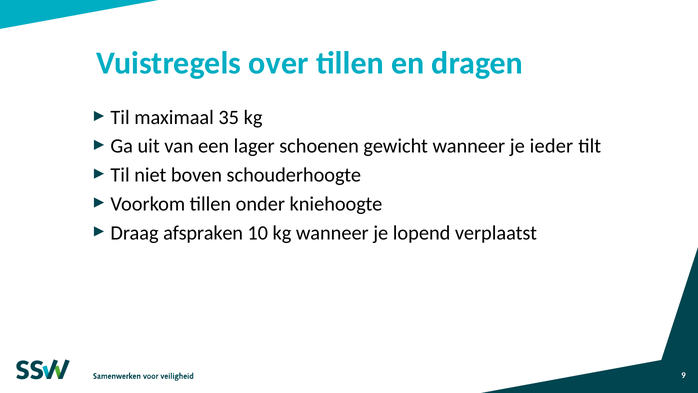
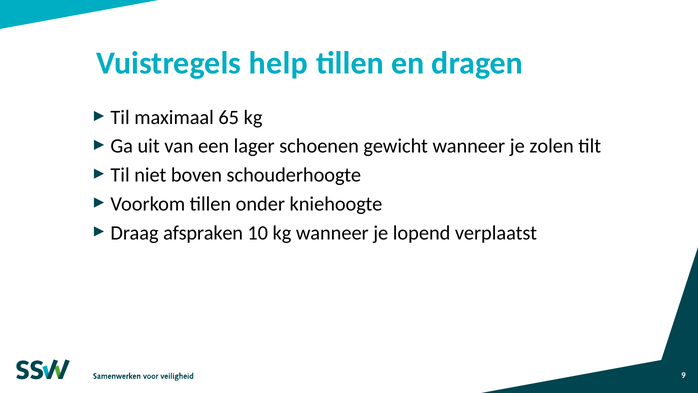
over: over -> help (278, 63)
35: 35 -> 65 (229, 117)
ieder: ieder -> zolen (552, 146)
